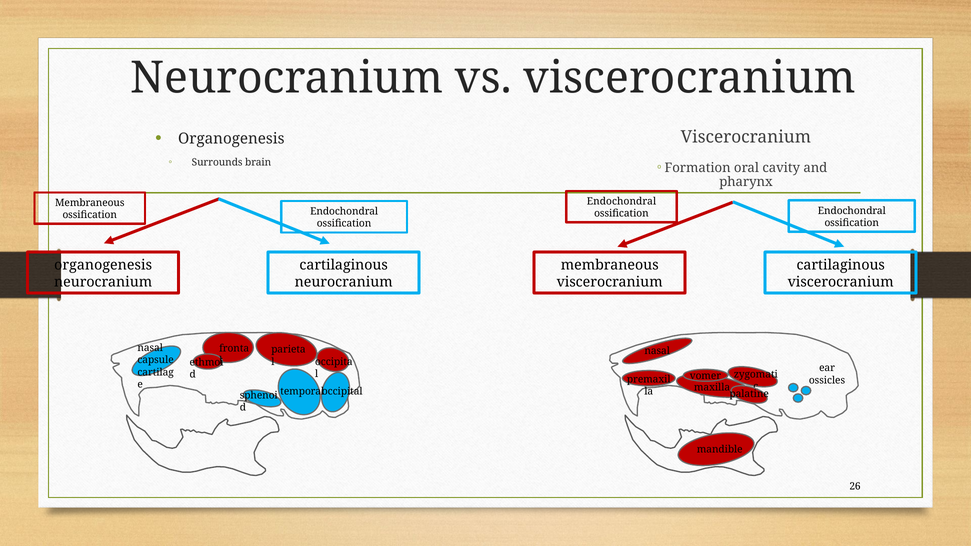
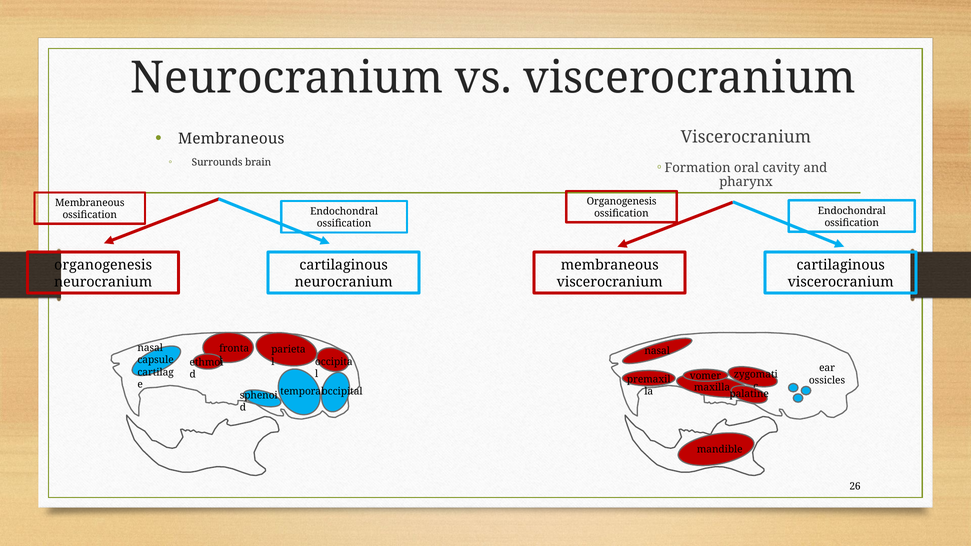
Organogenesis: Organogenesis -> Membraneous (231, 139)
Endochondral: Endochondral -> Organogenesis (622, 201)
